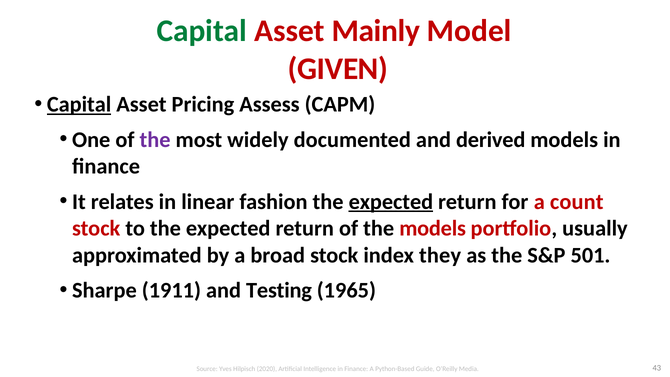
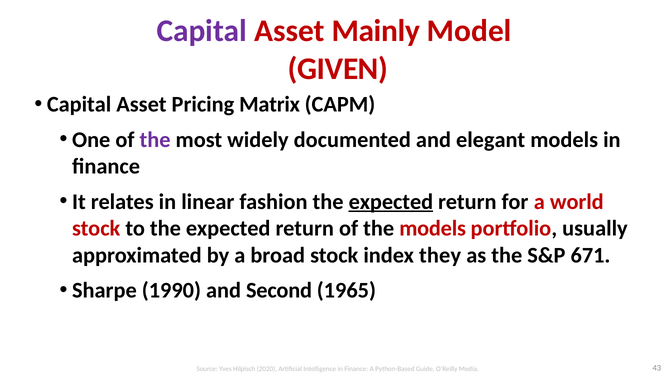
Capital colour: green -> purple (202, 31)
Capital underline: present -> none (79, 104)
Assess: Assess -> Matrix (270, 104)
derived: derived -> elegant (491, 140)
count: count -> world (577, 202)
501: 501 -> 671 (591, 255)
1911: 1911 -> 1990 (171, 291)
Testing: Testing -> Second (279, 291)
